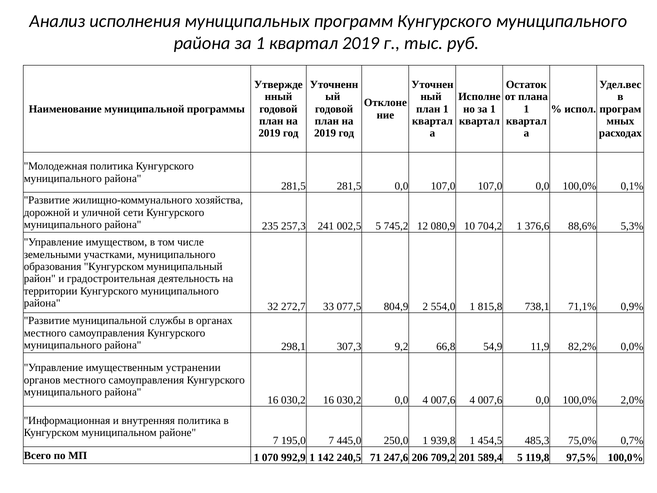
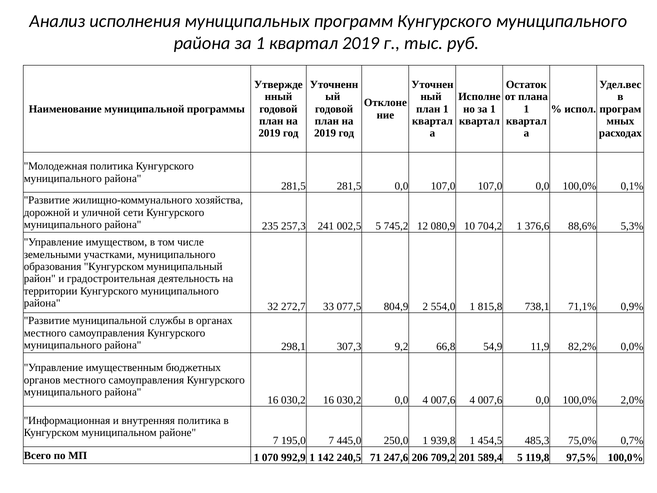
устранении: устранении -> бюджетных (193, 368)
